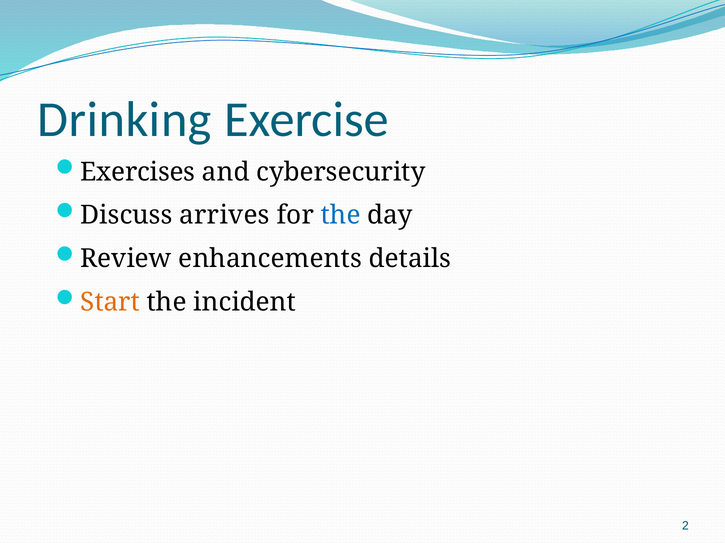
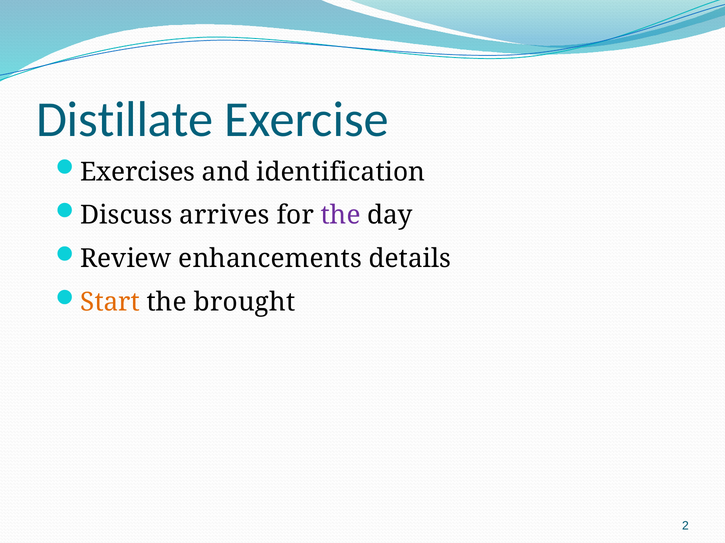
Drinking: Drinking -> Distillate (125, 120)
cybersecurity: cybersecurity -> identification (341, 172)
the colour: blue -> purple (341, 216)
incident: incident -> brought (245, 303)
